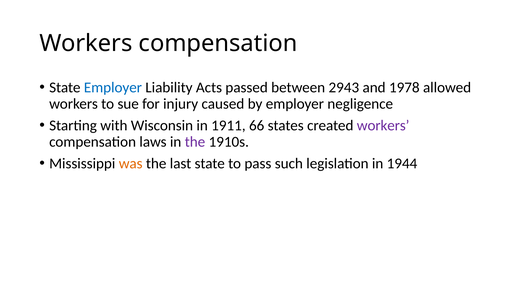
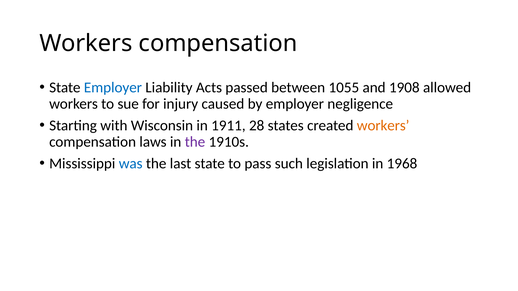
2943: 2943 -> 1055 (344, 88)
1978: 1978 -> 1908 (404, 88)
66: 66 -> 28 (257, 126)
workers colour: purple -> orange (383, 126)
was colour: orange -> blue (131, 164)
1944: 1944 -> 1968 (402, 164)
